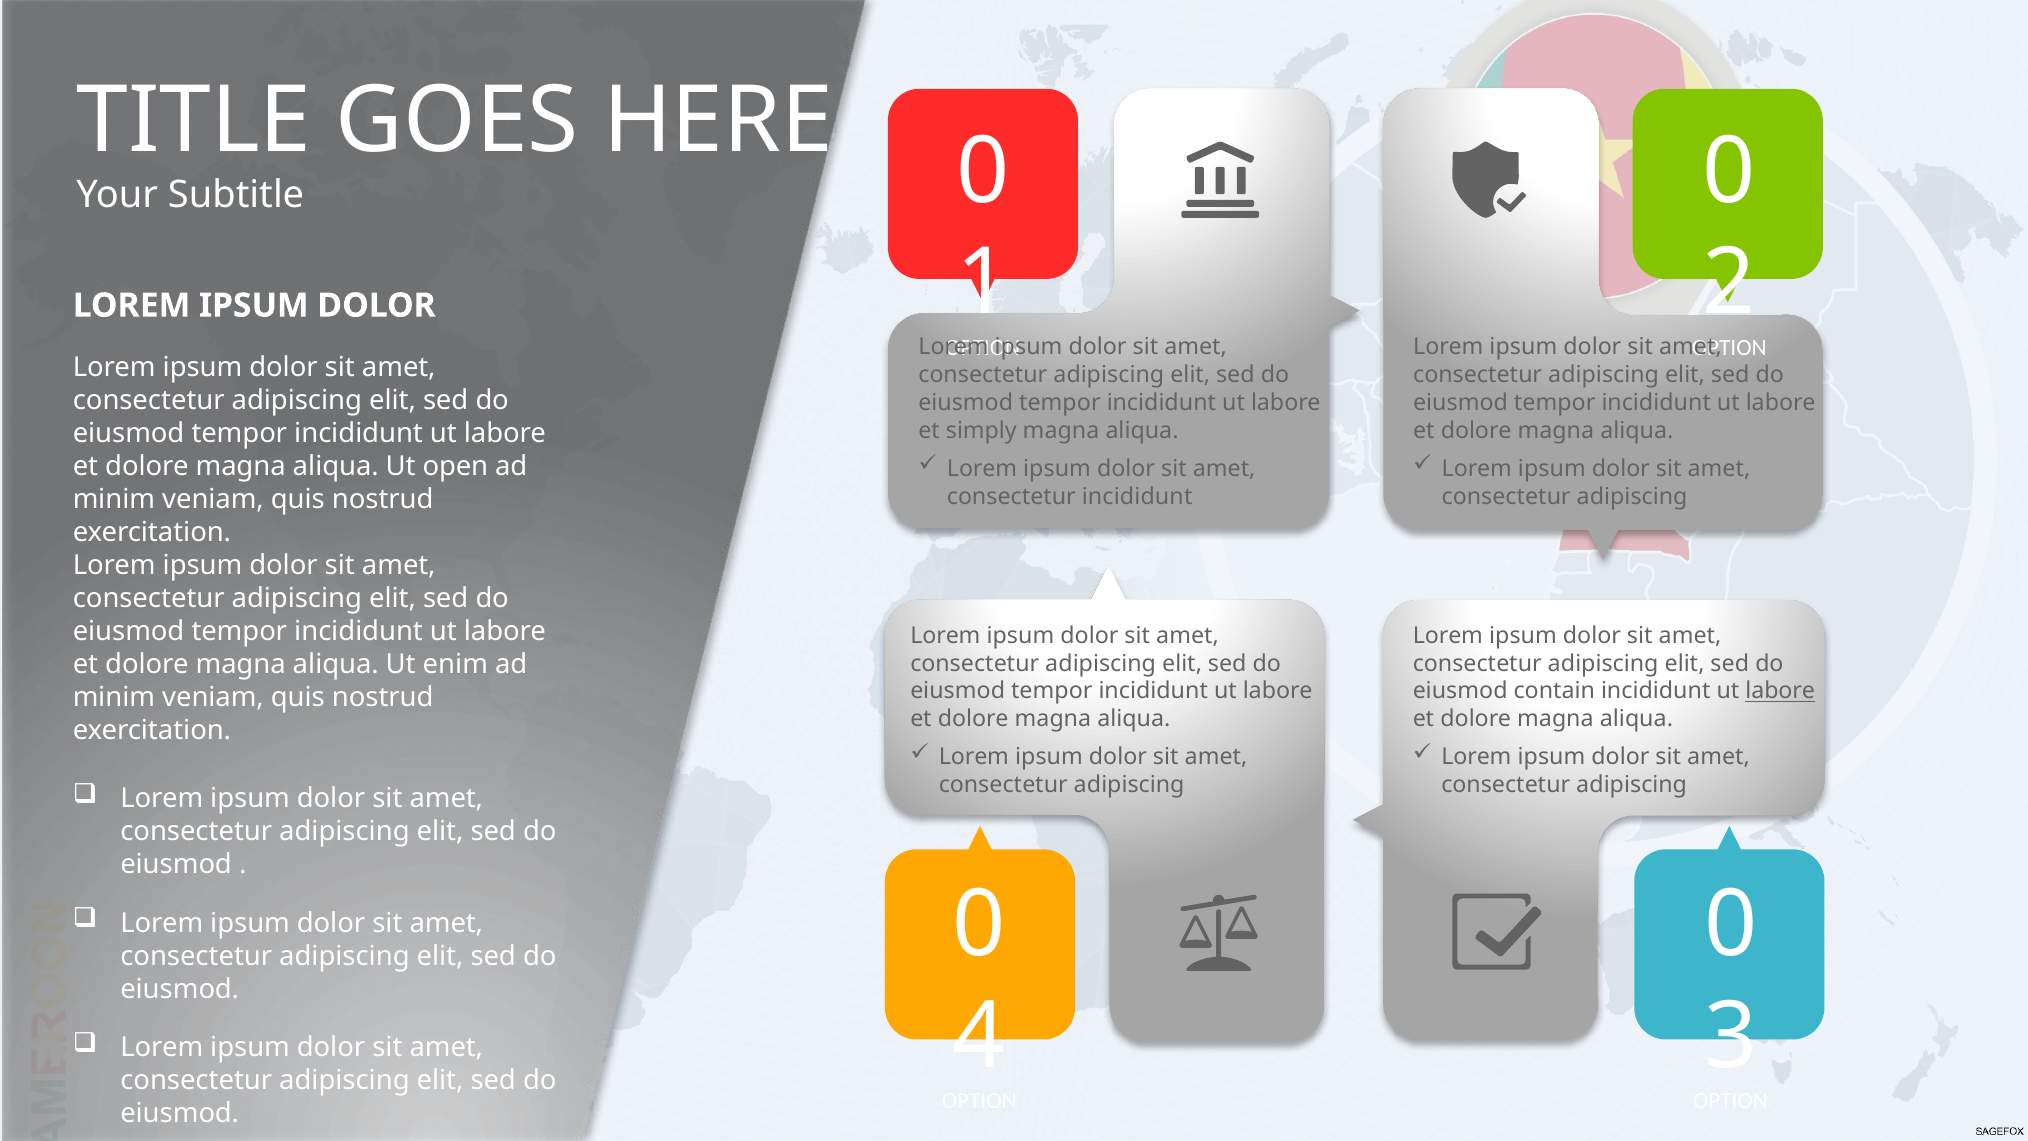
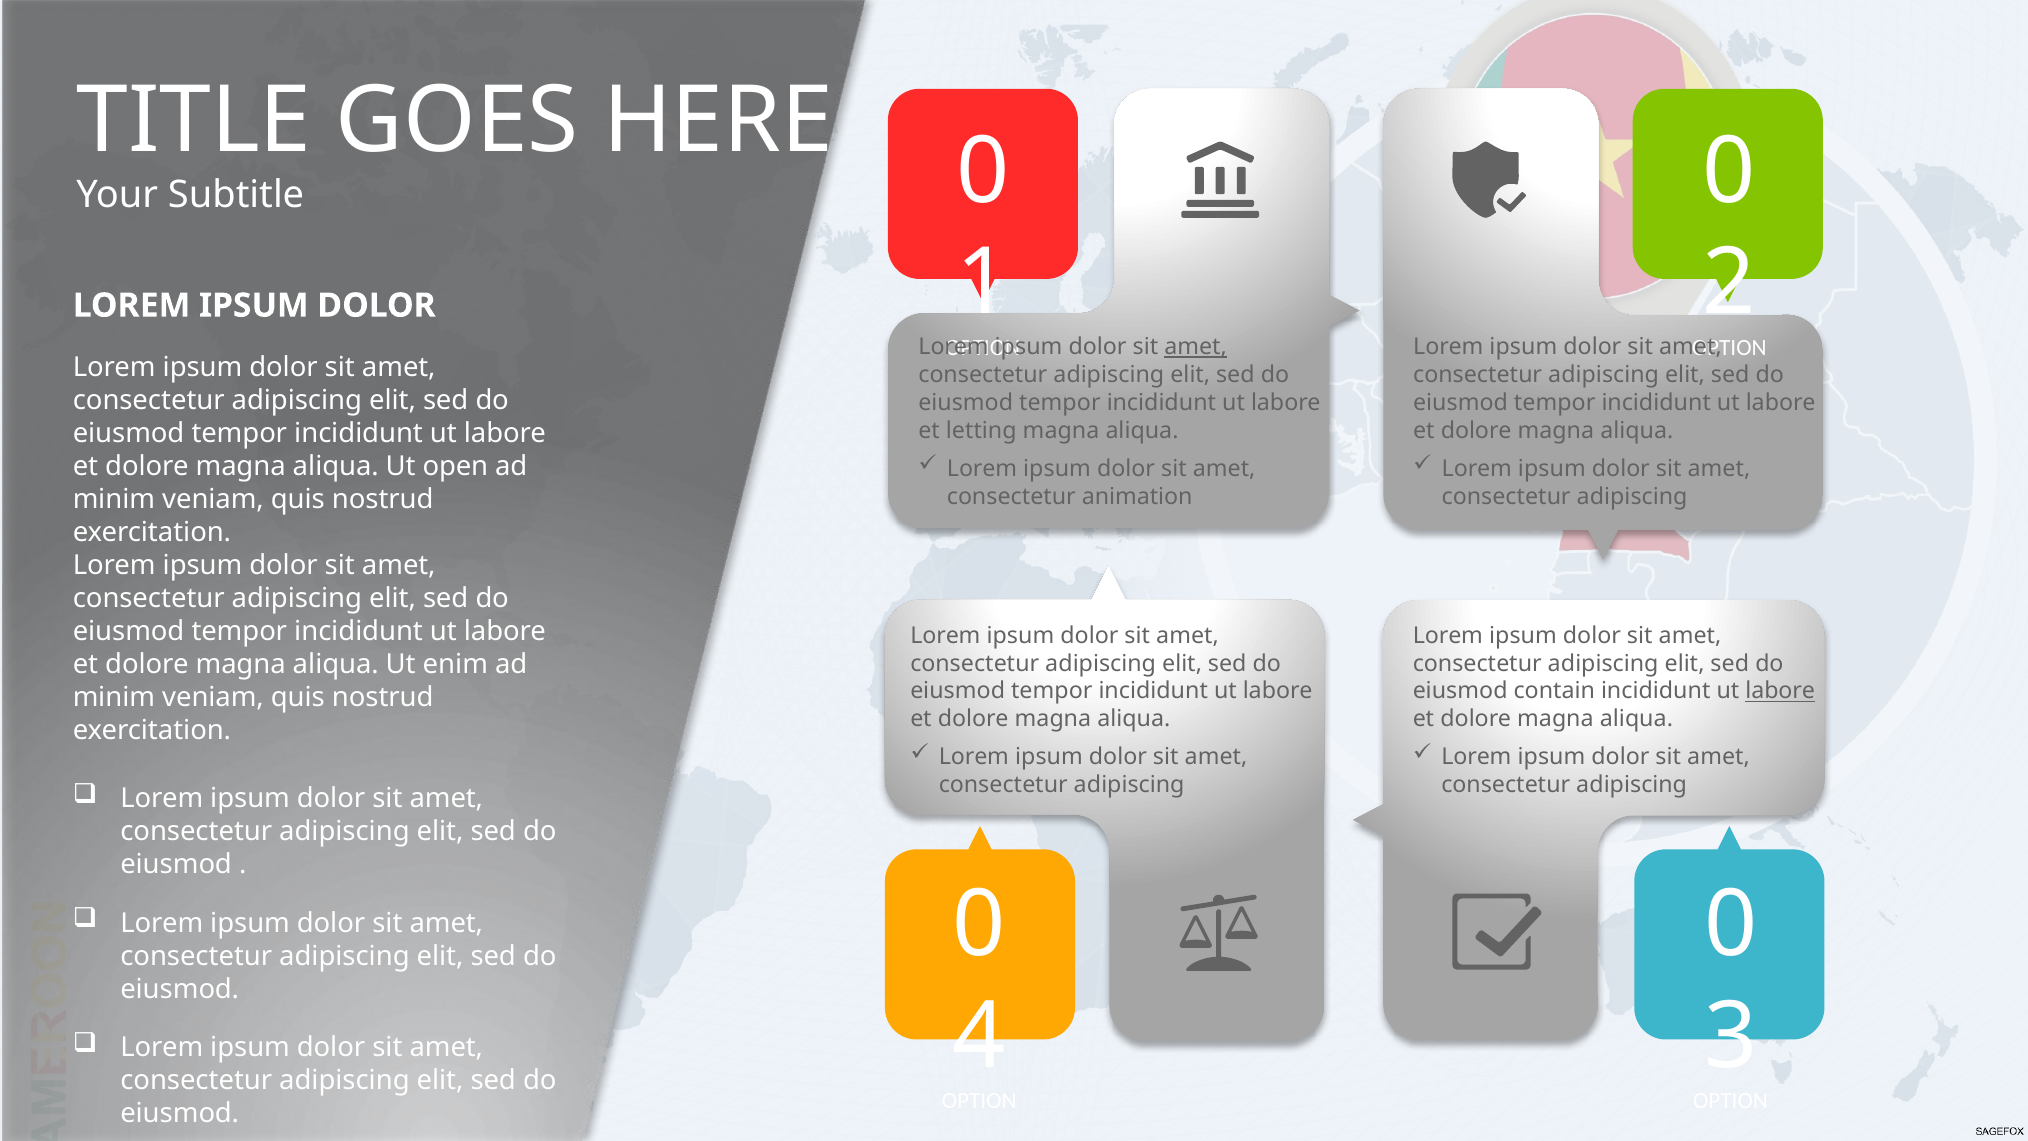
amet underline: none -> present (1196, 347)
simply: simply -> letting (981, 431)
consectetur incididunt: incididunt -> animation (1137, 497)
